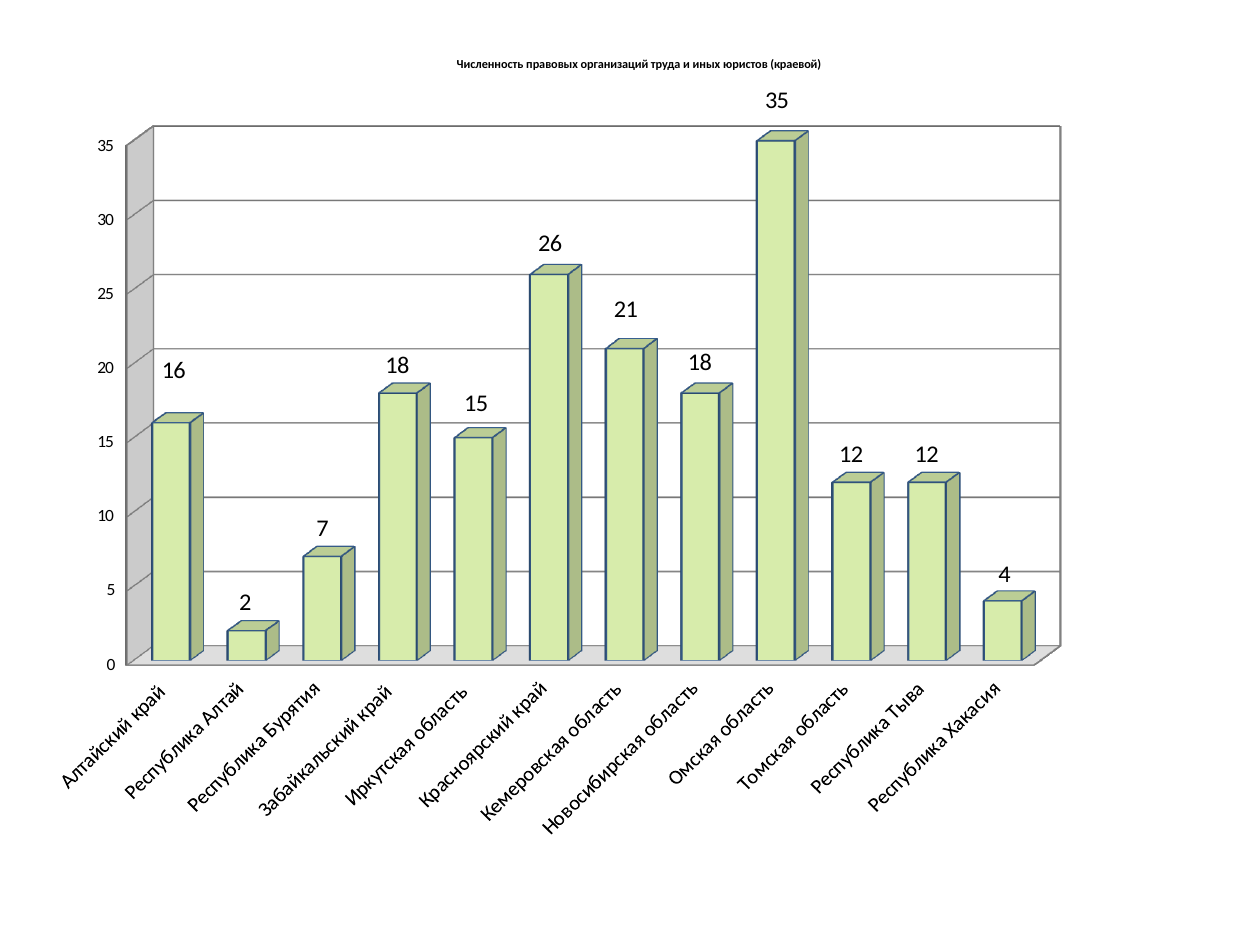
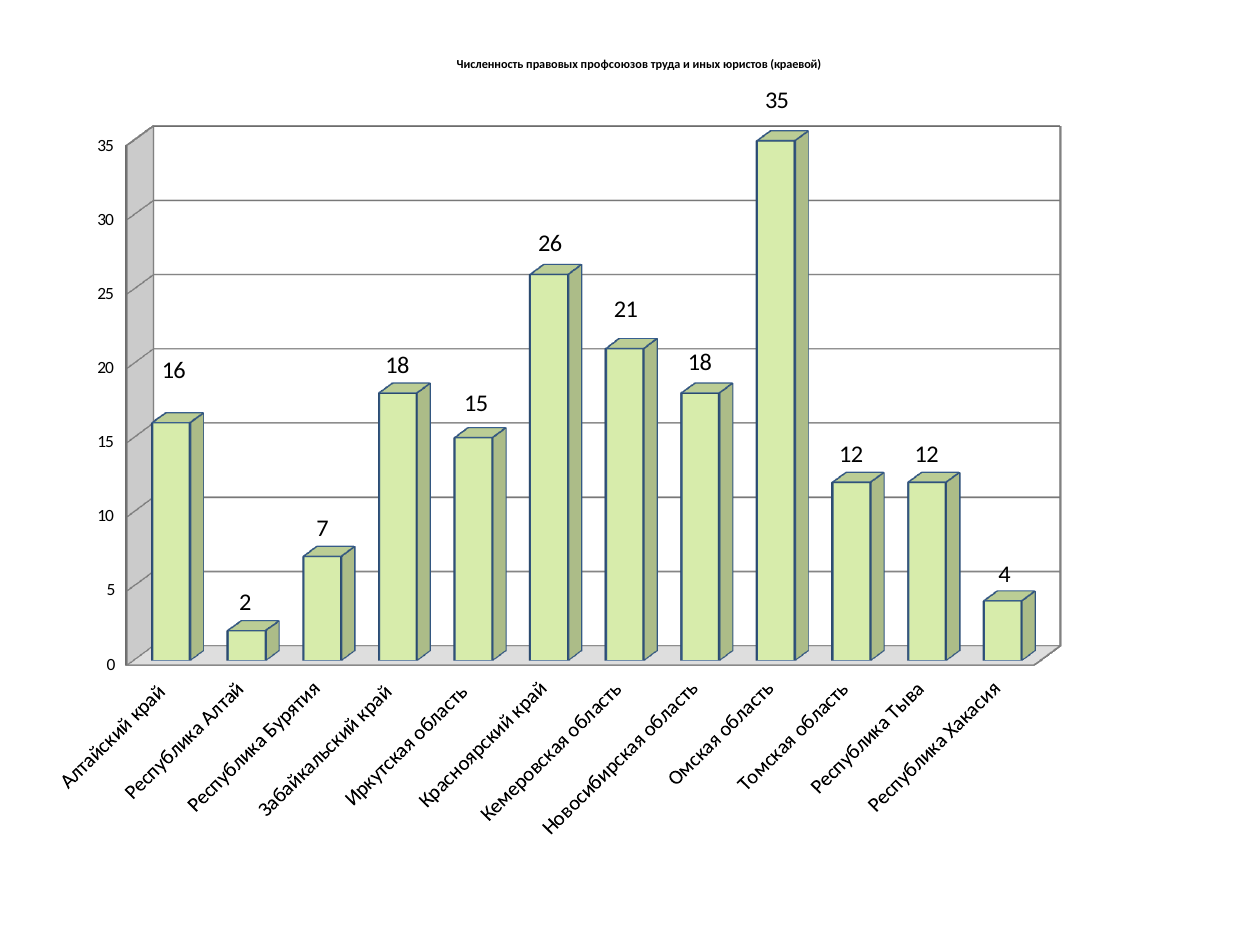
организаций: организаций -> профсоюзов (614, 65)
